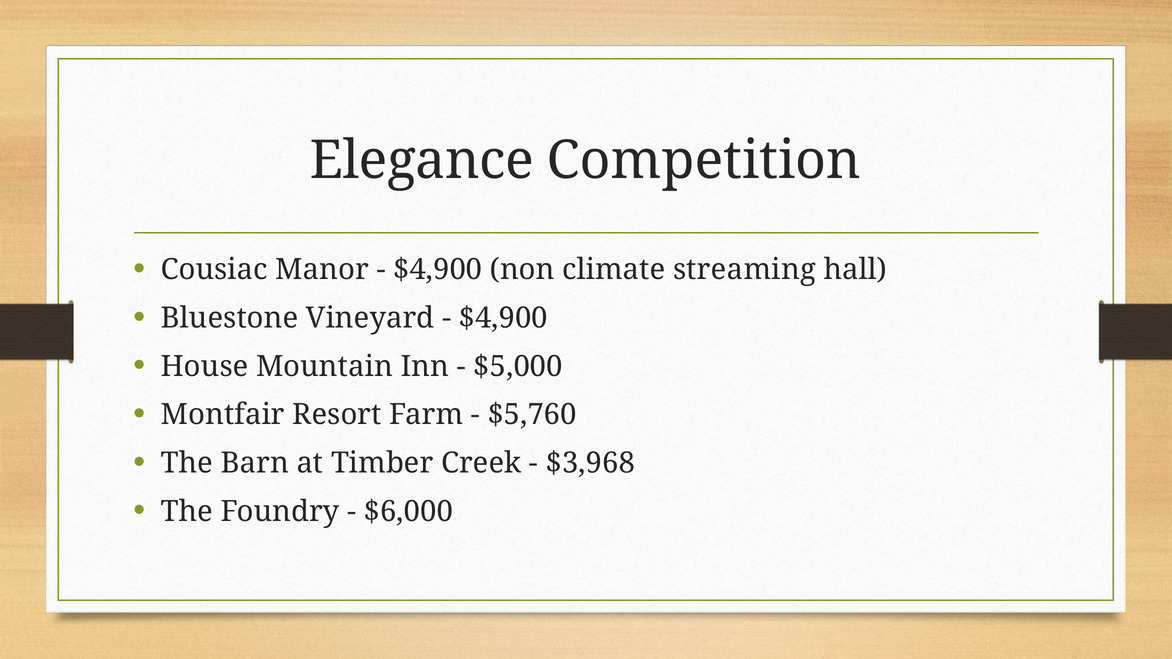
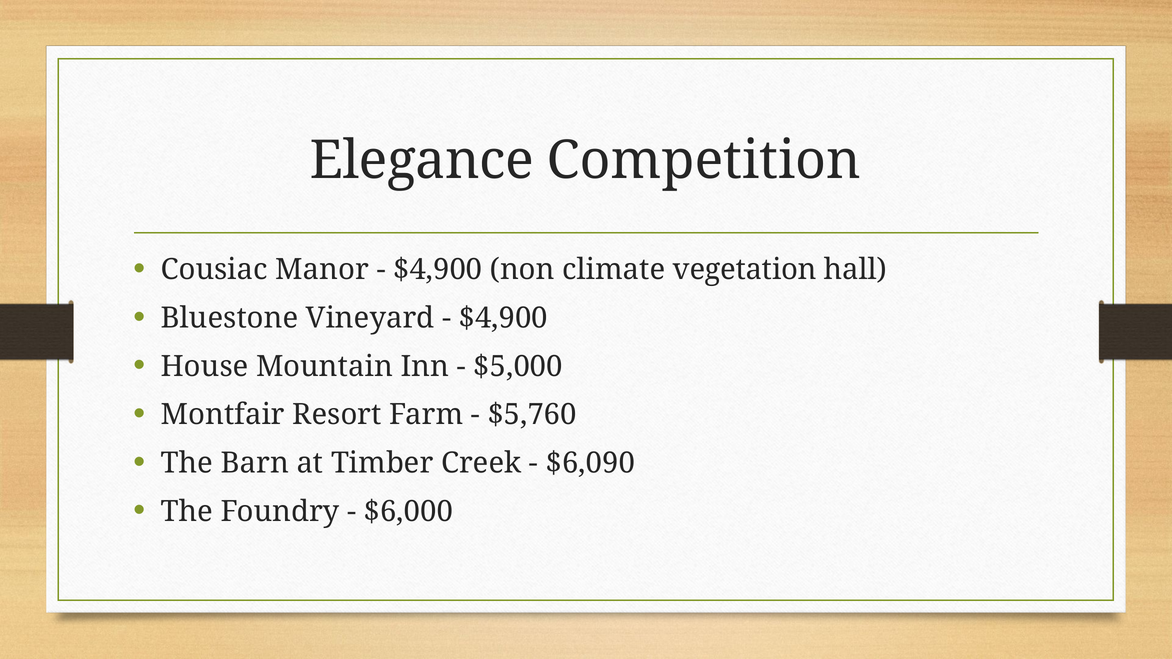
streaming: streaming -> vegetation (745, 270)
$3,968: $3,968 -> $6,090 (590, 463)
